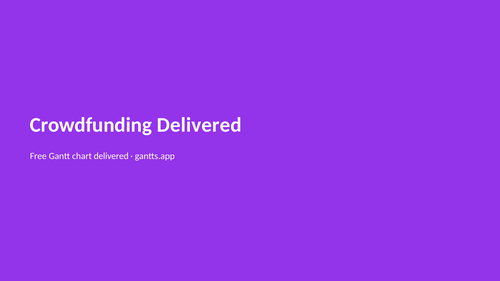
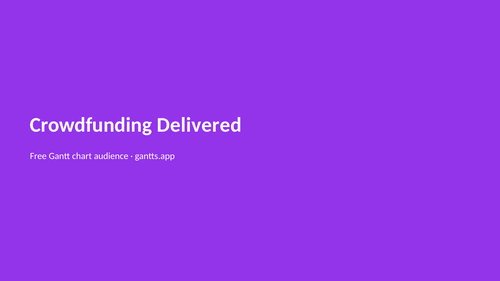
chart delivered: delivered -> audience (111, 156)
